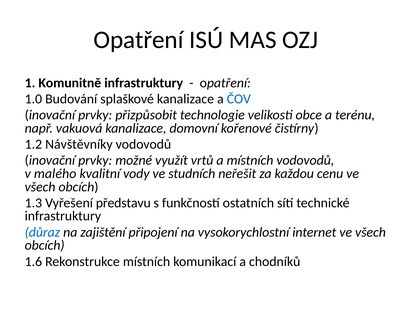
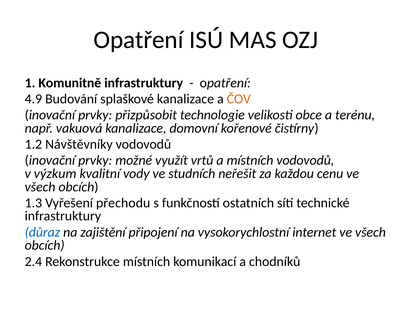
1.0: 1.0 -> 4.9 (33, 99)
ČOV colour: blue -> orange (239, 99)
malého: malého -> výzkum (55, 174)
představu: představu -> přechodu (123, 203)
1.6: 1.6 -> 2.4 (33, 261)
